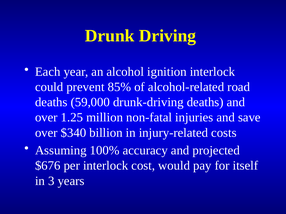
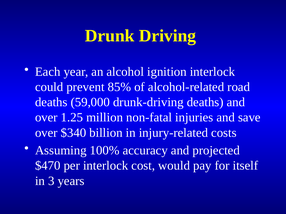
$676: $676 -> $470 (48, 166)
